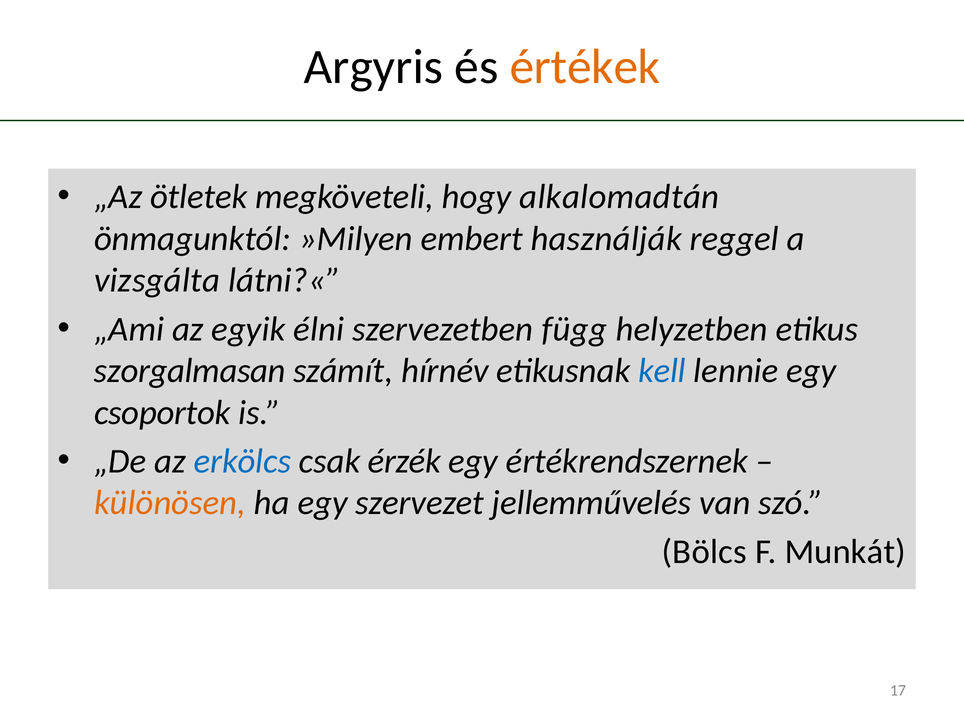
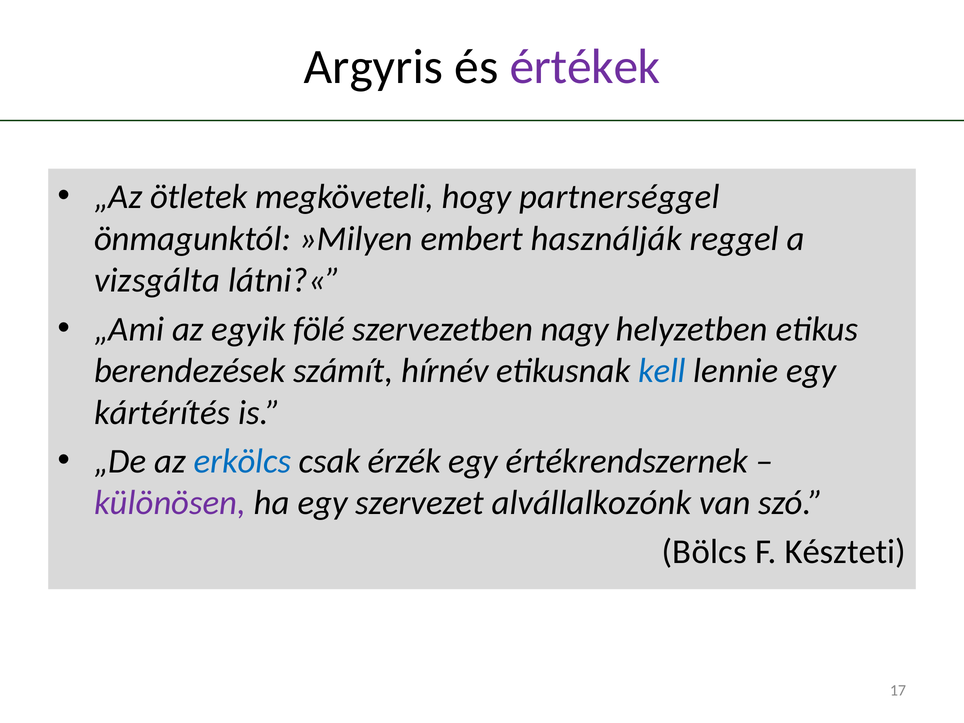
értékek colour: orange -> purple (585, 67)
alkalomadtán: alkalomadtán -> partnerséggel (619, 197)
élni: élni -> fölé (319, 329)
függ: függ -> nagy (575, 329)
szorgalmasan: szorgalmasan -> berendezések (190, 371)
csoportok: csoportok -> kártérítés (162, 413)
különösen colour: orange -> purple (170, 503)
jellemművelés: jellemművelés -> alvállalkozónk (592, 503)
Munkát: Munkát -> Készteti (845, 552)
